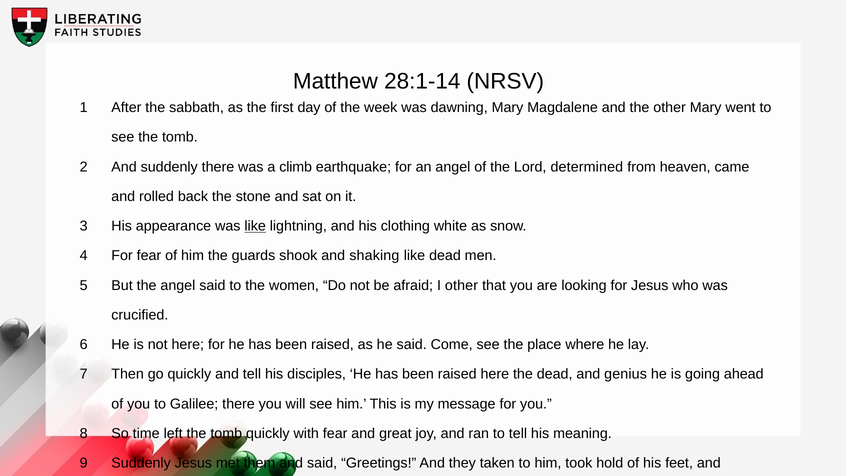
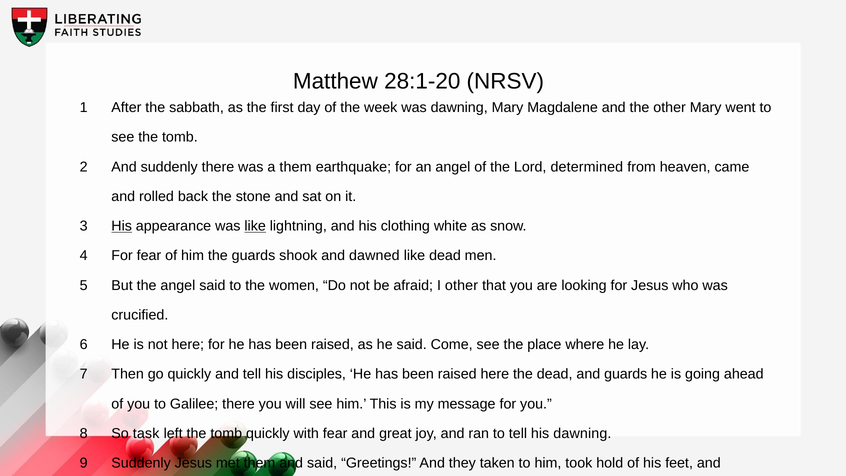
28:1-14: 28:1-14 -> 28:1-20 (422, 81)
a climb: climb -> them (296, 167)
His underline: none -> present (122, 226)
shaking: shaking -> dawned (374, 256)
and genius: genius -> guards (626, 374)
time: time -> task (146, 433)
his meaning: meaning -> dawning (582, 433)
